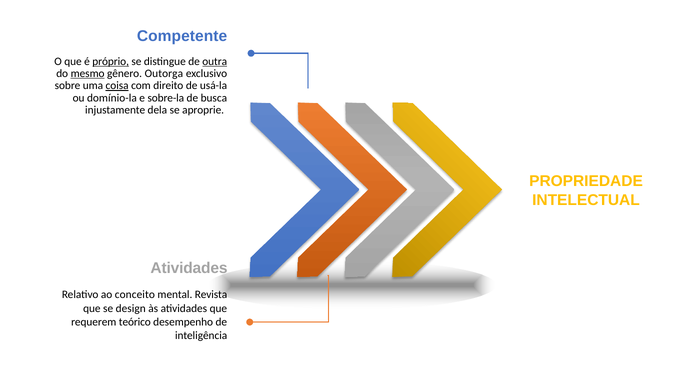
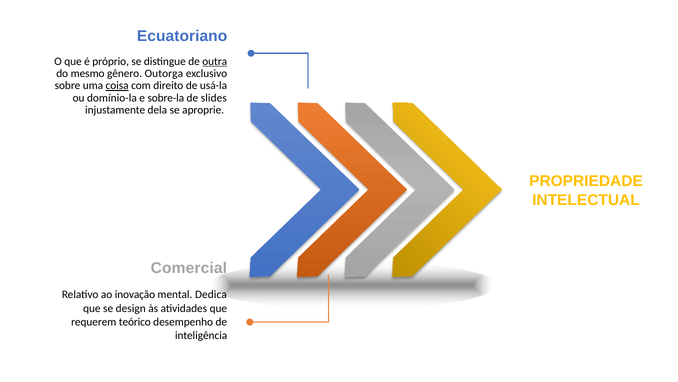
Competente: Competente -> Ecuatoriano (182, 36)
próprio underline: present -> none (111, 61)
mesmo underline: present -> none (88, 73)
busca: busca -> slides (214, 98)
Atividades: Atividades -> Comercial (189, 268)
conceito: conceito -> inovação (135, 294)
Revista: Revista -> Dedica (211, 294)
